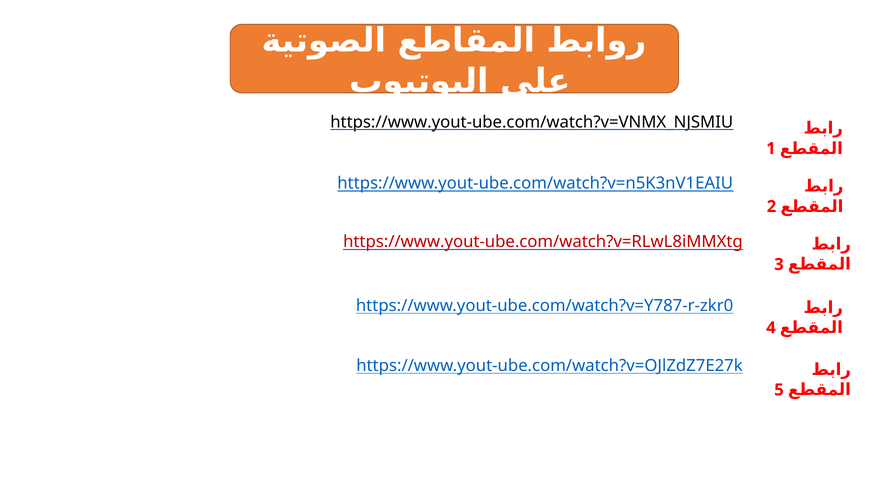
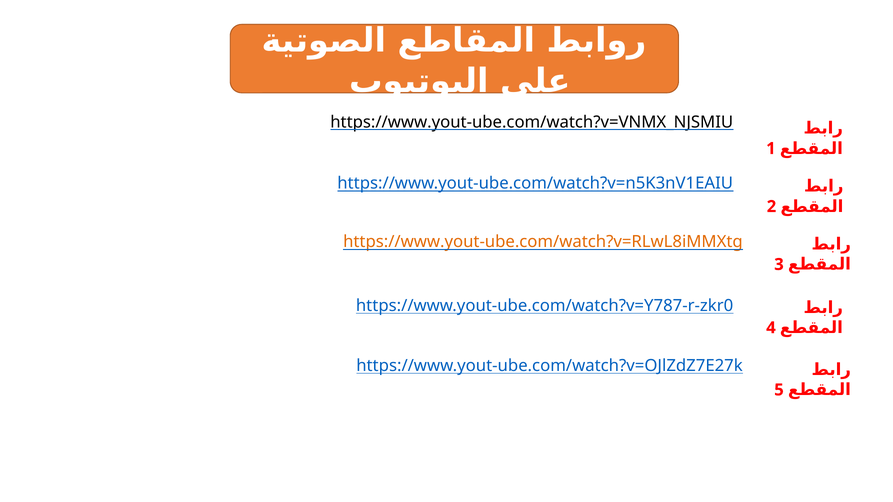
https://www.yout-ube.com/watch?v=RLwL8iMMXtg colour: red -> orange (543, 242)
